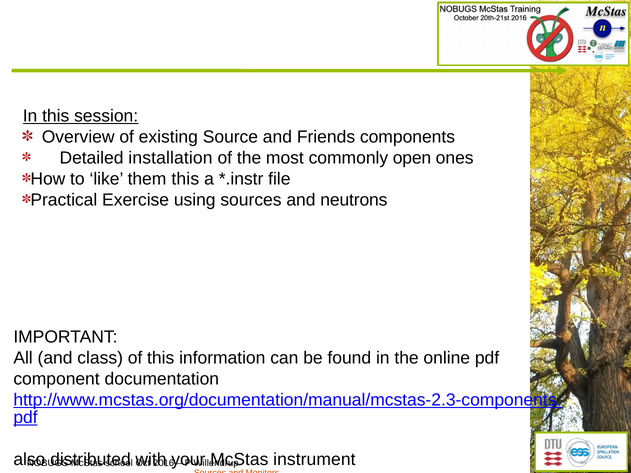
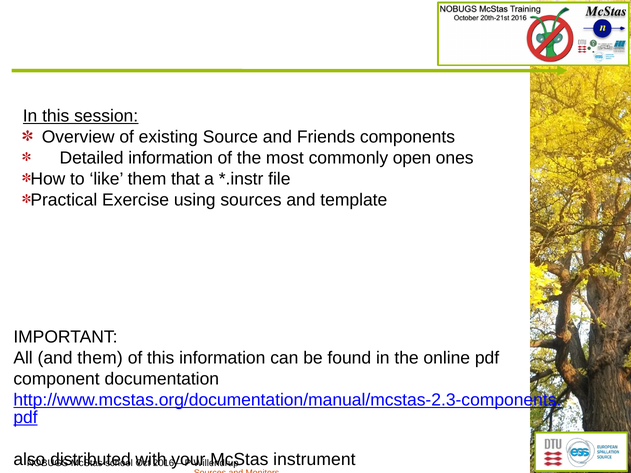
Detailed installation: installation -> information (171, 158)
them this: this -> that (185, 179)
neutrons: neutrons -> template (354, 200)
and class: class -> them (100, 358)
